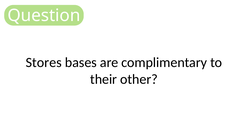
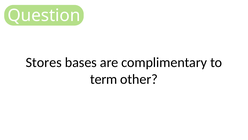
their: their -> term (104, 79)
